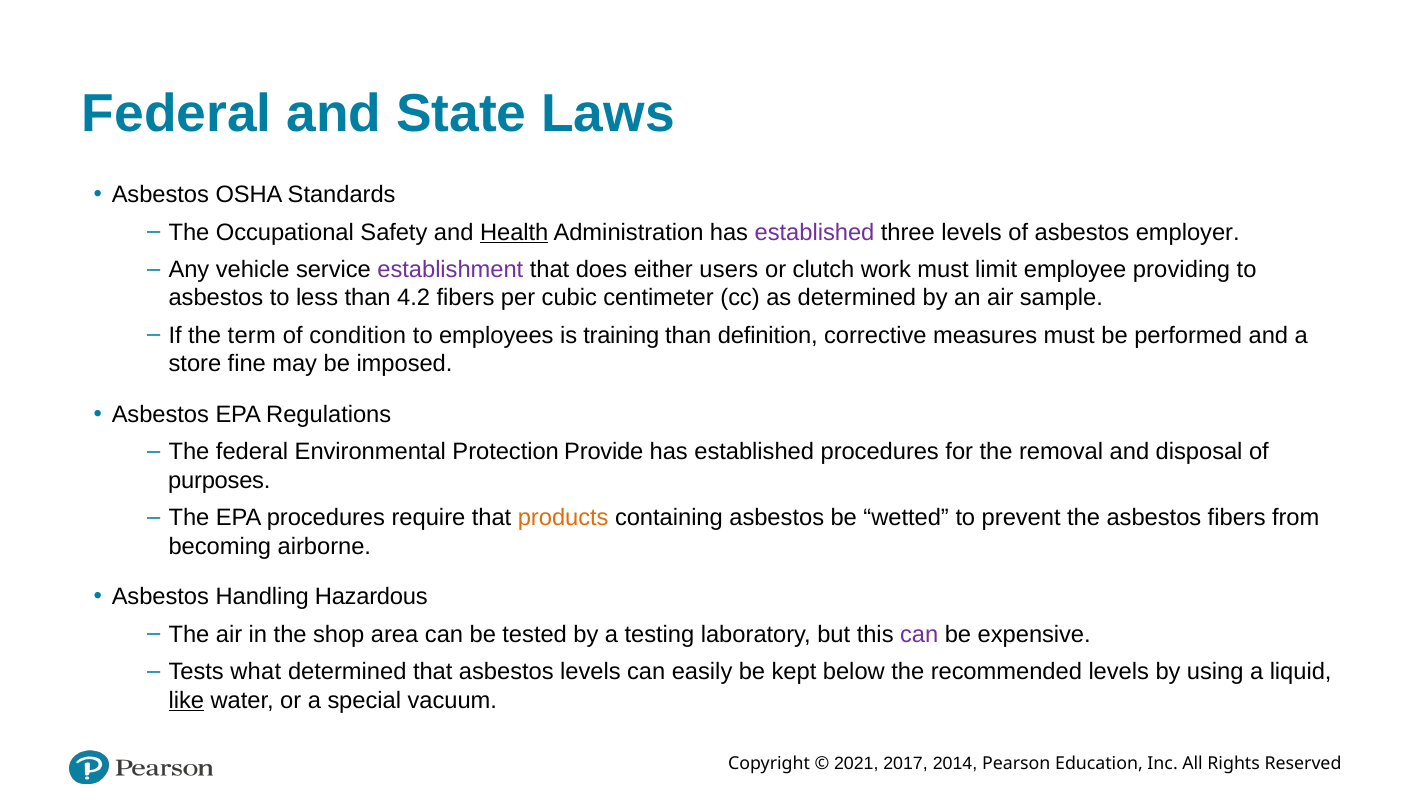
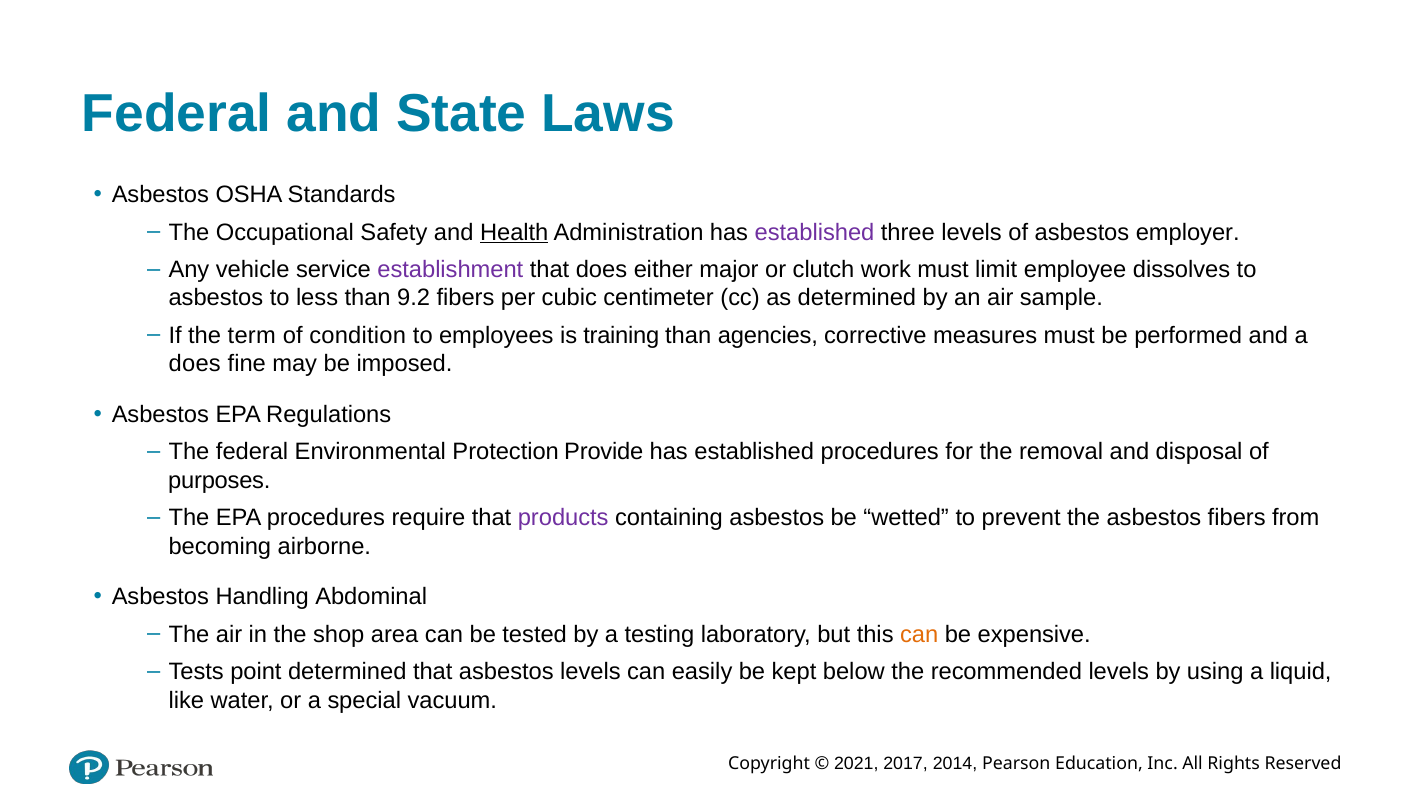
users: users -> major (729, 270)
providing: providing -> dissolves (1182, 270)
4.2: 4.2 -> 9.2 (414, 298)
definition: definition -> agencies (768, 336)
store: store -> does (195, 364)
products colour: orange -> purple (563, 518)
Hazardous: Hazardous -> Abdominal (371, 597)
can colour: purple -> orange (919, 634)
what: what -> point (256, 672)
like underline: present -> none (186, 700)
